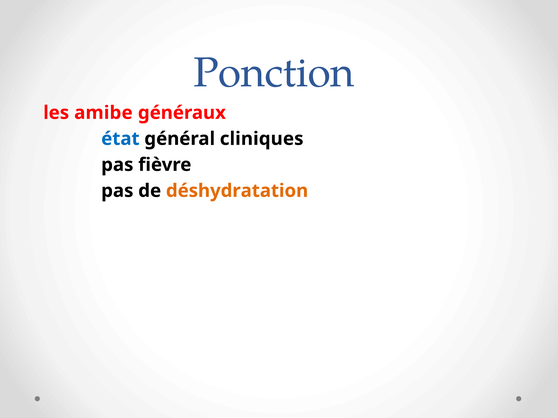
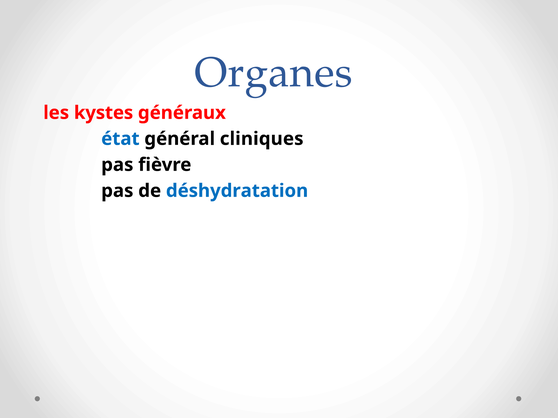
Ponction: Ponction -> Organes (274, 73)
amibe: amibe -> kystes (104, 113)
déshydratation colour: orange -> blue (237, 191)
